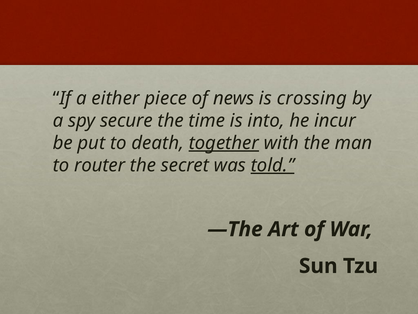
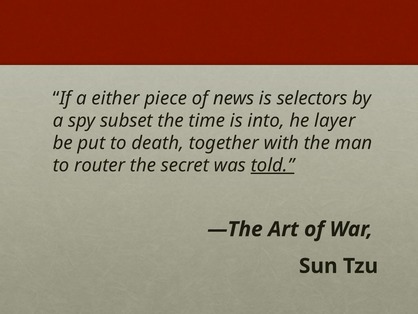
crossing: crossing -> selectors (312, 98)
secure: secure -> subset (126, 120)
incur: incur -> layer (335, 120)
together underline: present -> none (224, 143)
